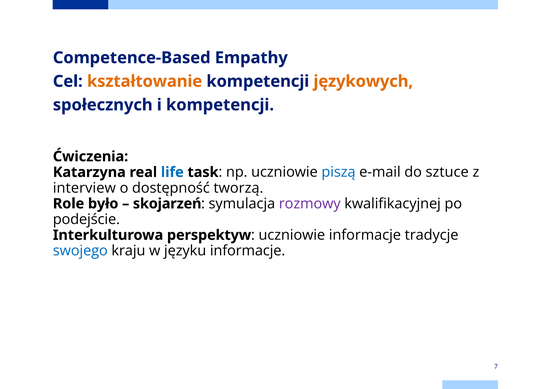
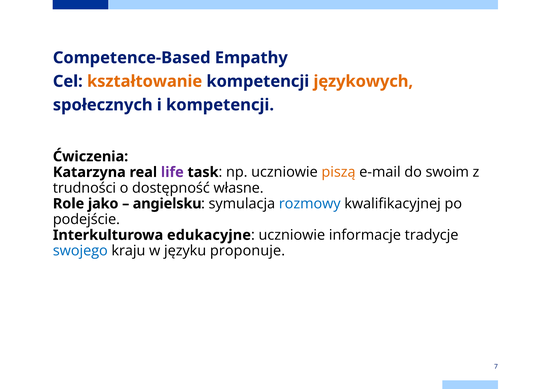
life colour: blue -> purple (172, 172)
piszą colour: blue -> orange (339, 172)
sztuce: sztuce -> swoim (447, 172)
interview: interview -> trudności (84, 188)
tworzą: tworzą -> własne (239, 188)
było: było -> jako (103, 203)
skojarzeń: skojarzeń -> angielsku (167, 203)
rozmowy colour: purple -> blue (310, 203)
perspektyw: perspektyw -> edukacyjne (209, 235)
języku informacje: informacje -> proponuje (248, 251)
